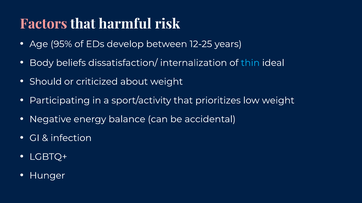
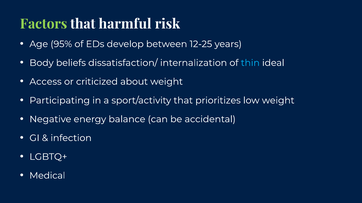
Factors colour: pink -> light green (44, 24)
Should: Should -> Access (46, 82)
Hunger: Hunger -> Medical (47, 176)
